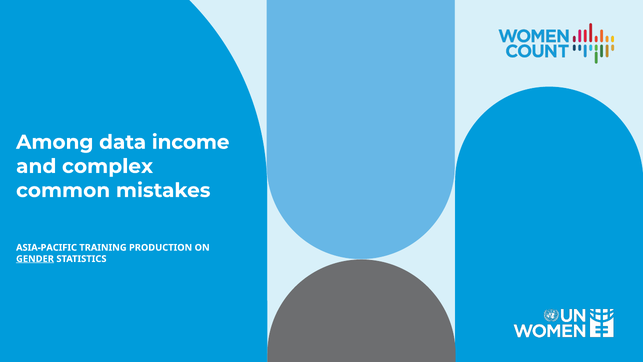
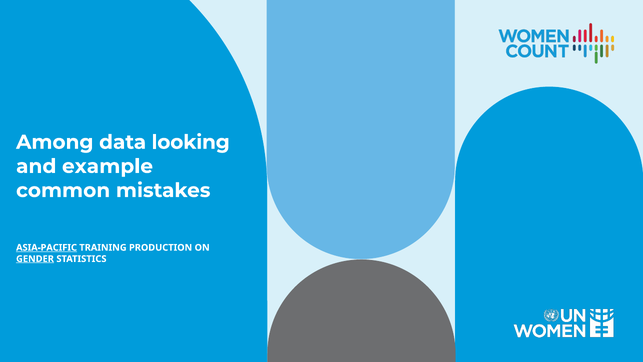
income: income -> looking (191, 142)
complex: complex -> example (107, 166)
ASIA-PACIFIC underline: none -> present (47, 247)
